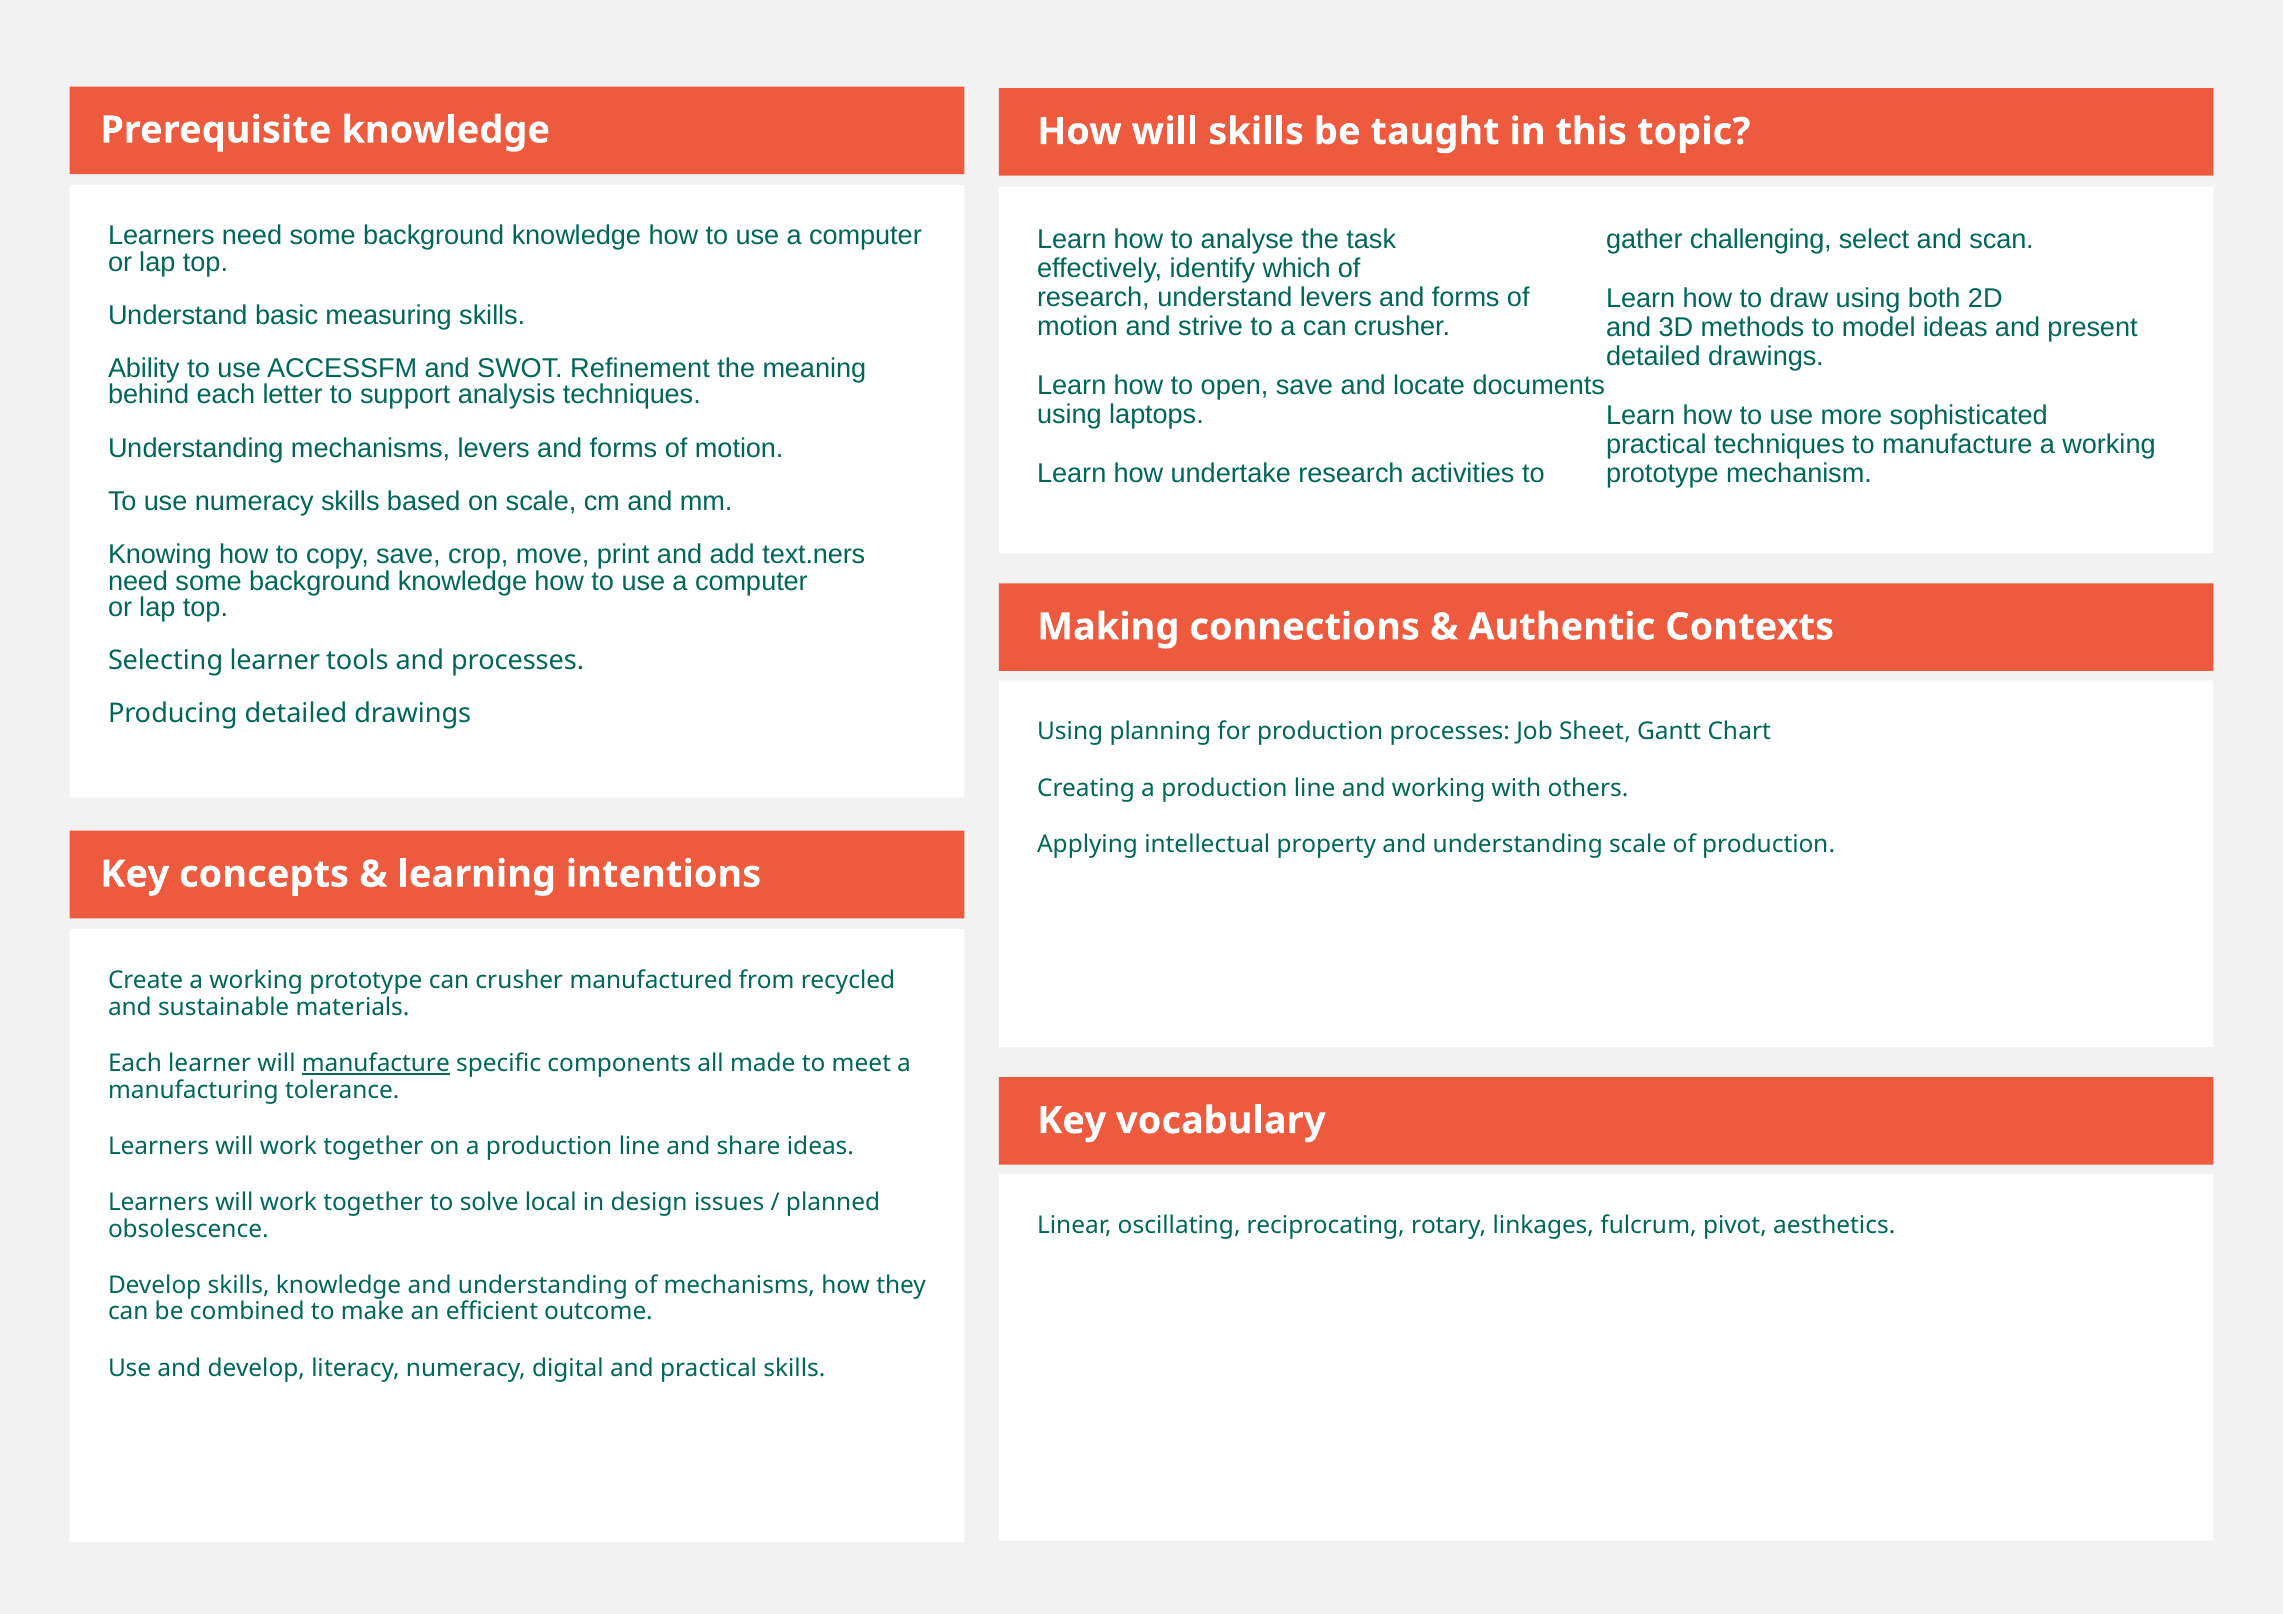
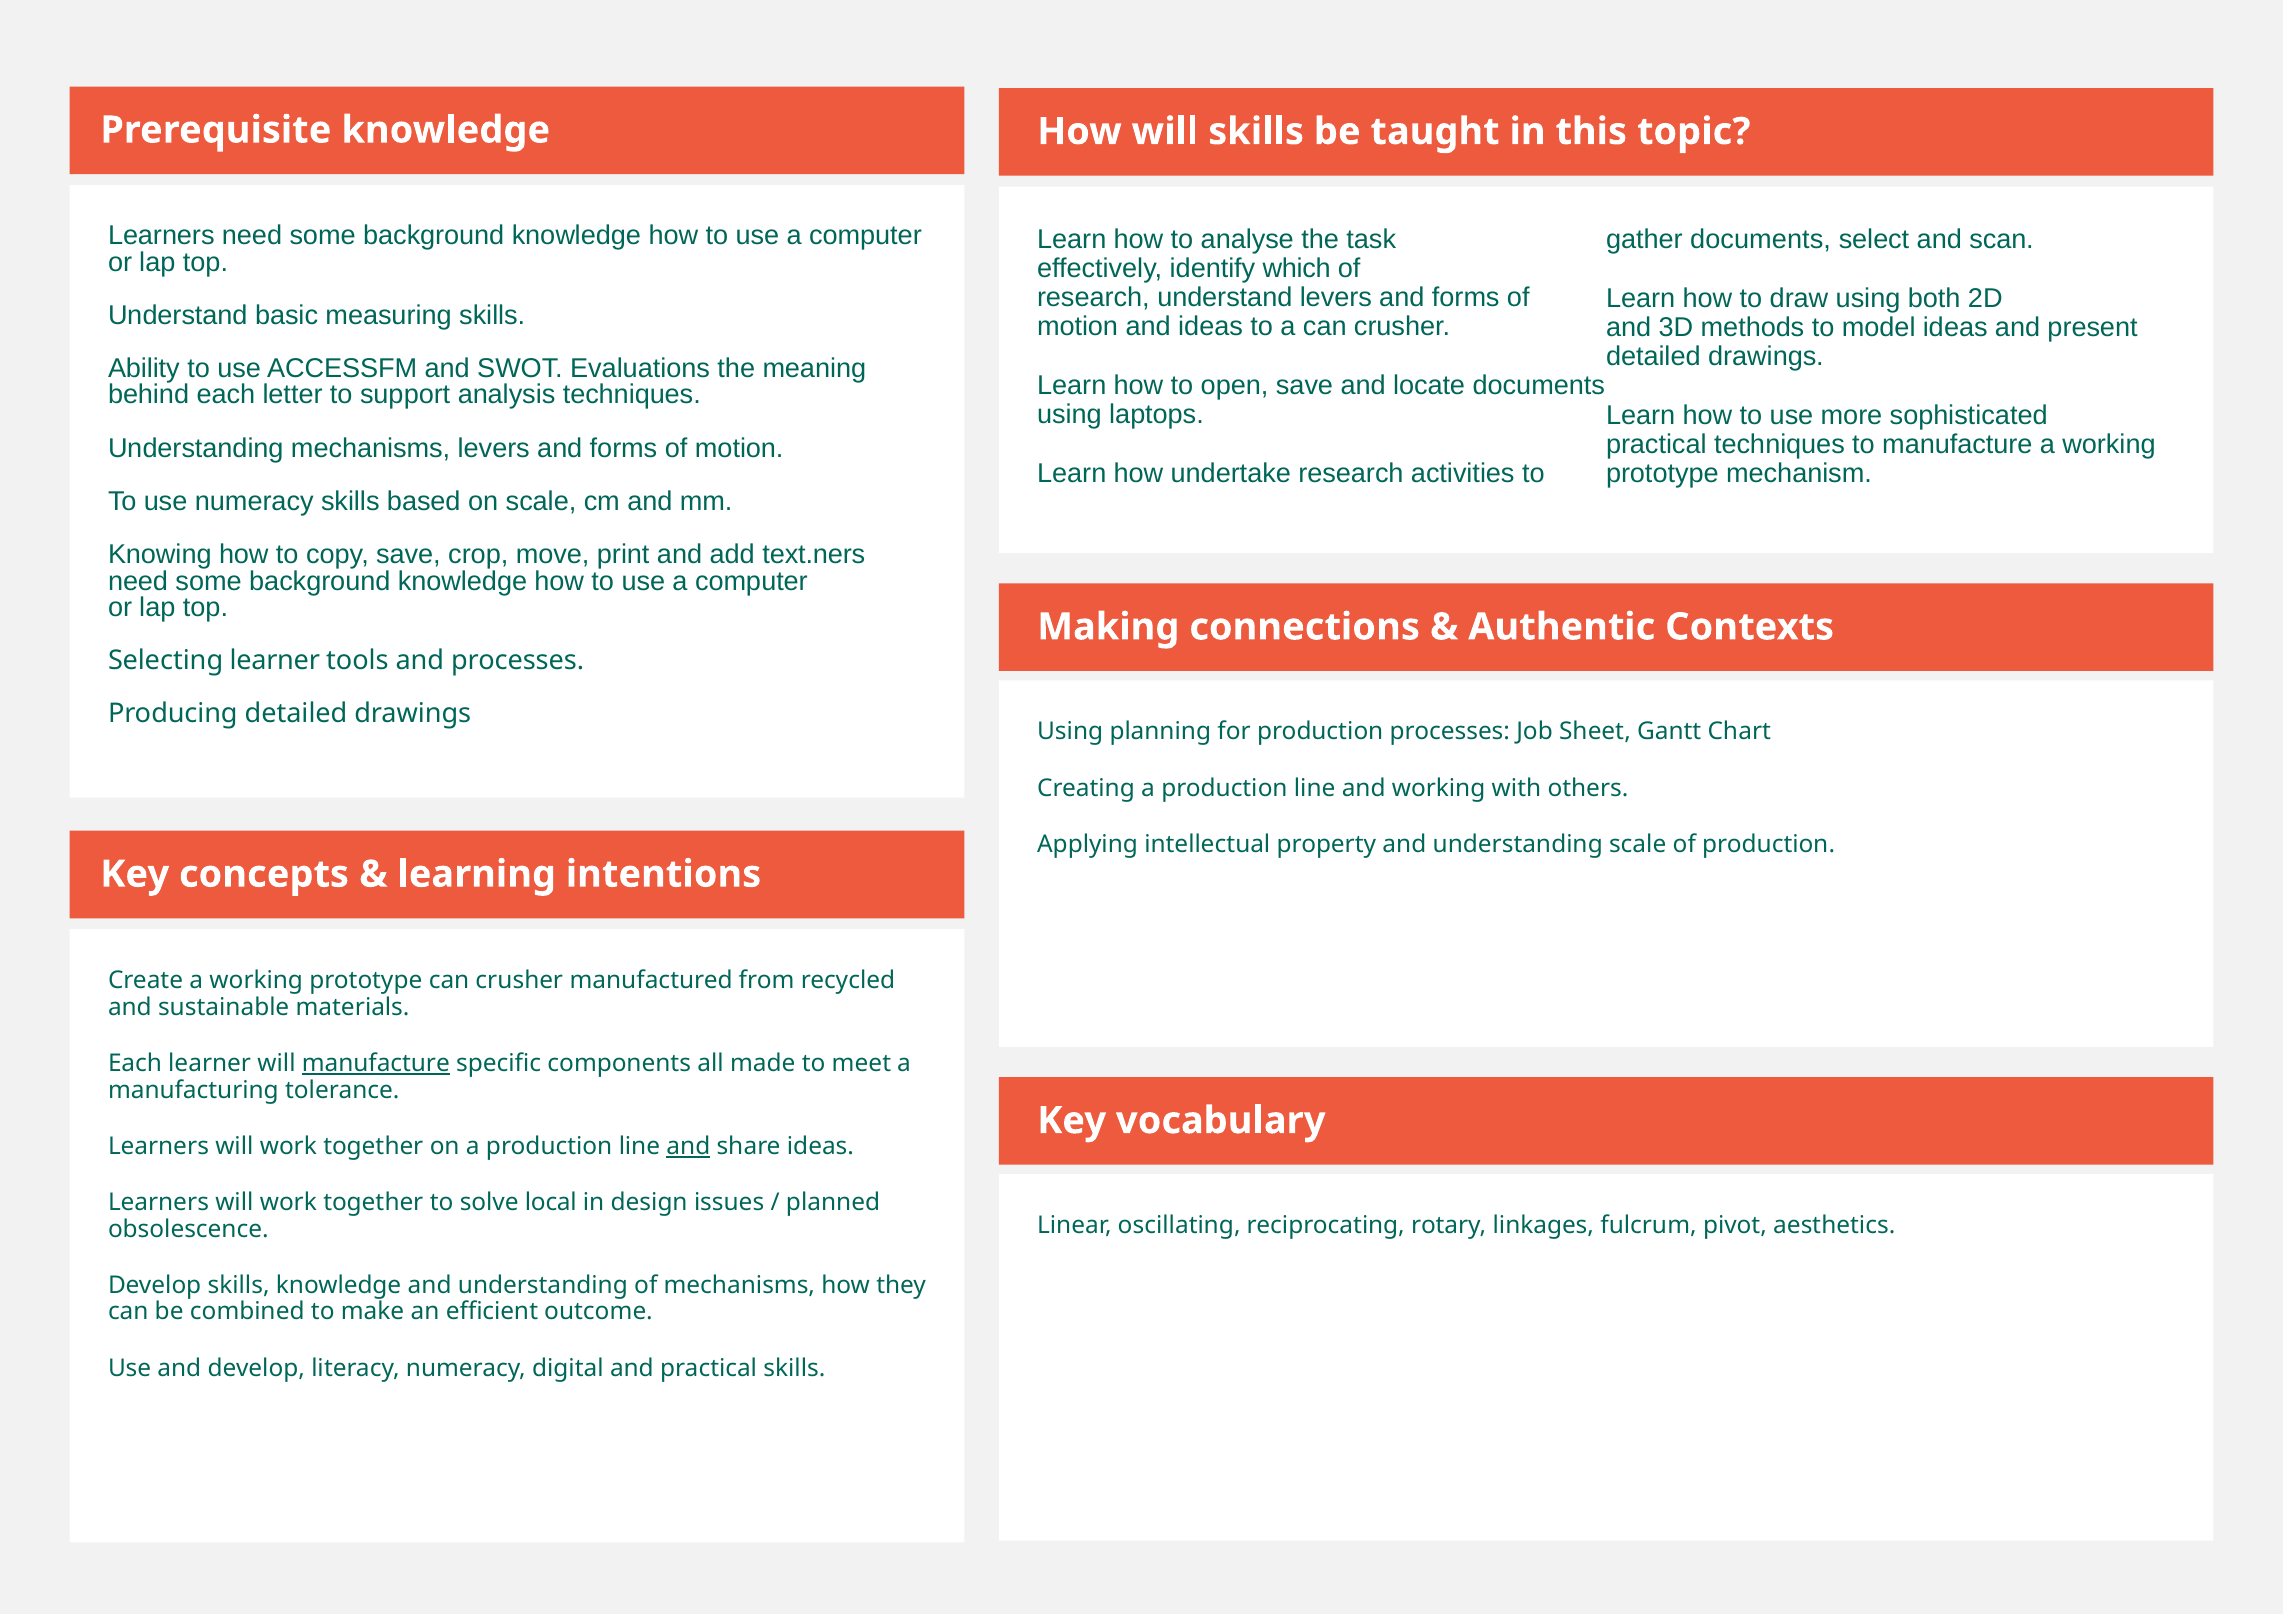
gather challenging: challenging -> documents (1761, 239)
and strive: strive -> ideas (1211, 327)
Refinement: Refinement -> Evaluations (640, 369)
and underline: none -> present (688, 1146)
